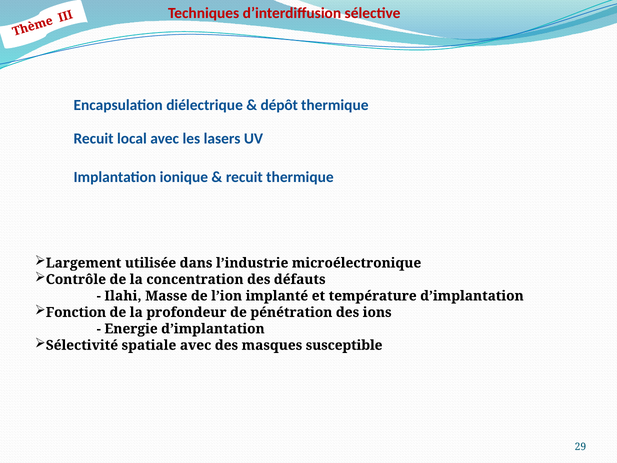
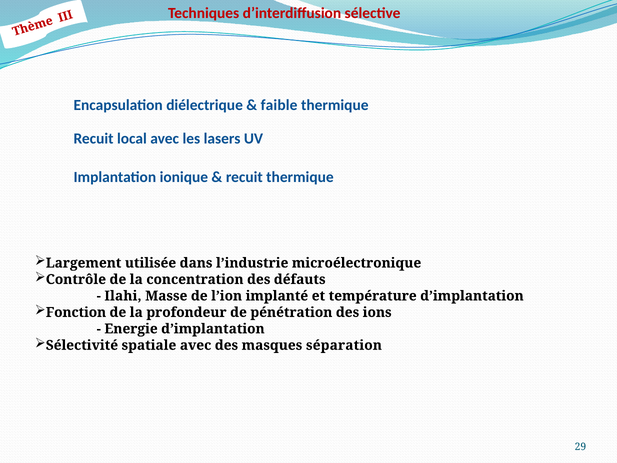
dépôt: dépôt -> faible (279, 105)
susceptible: susceptible -> séparation (344, 345)
